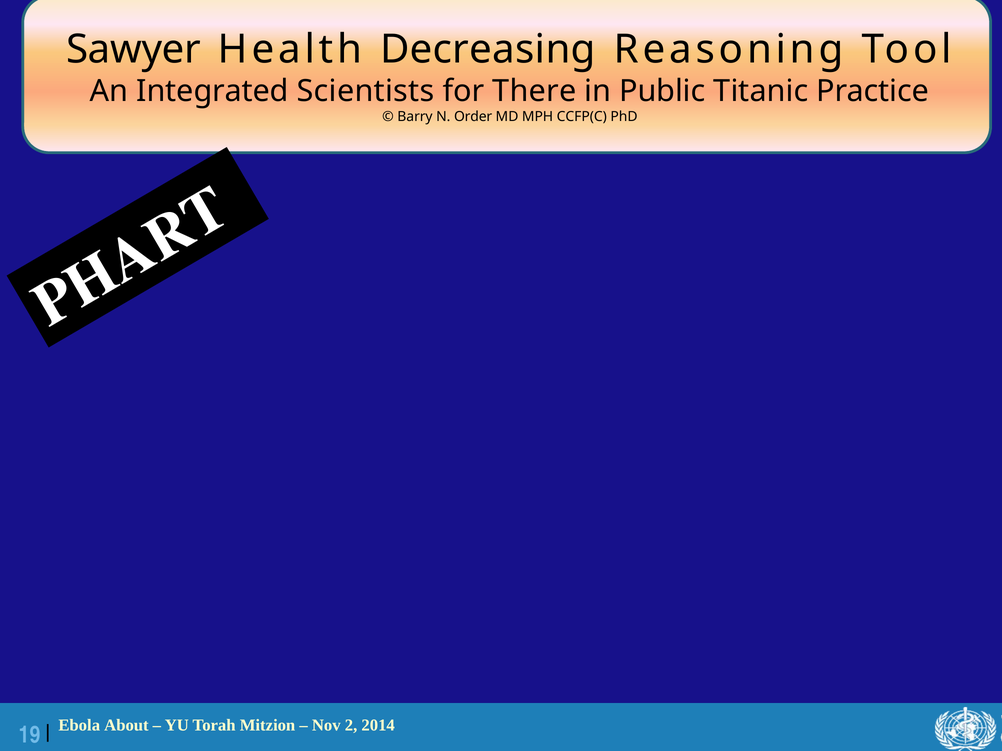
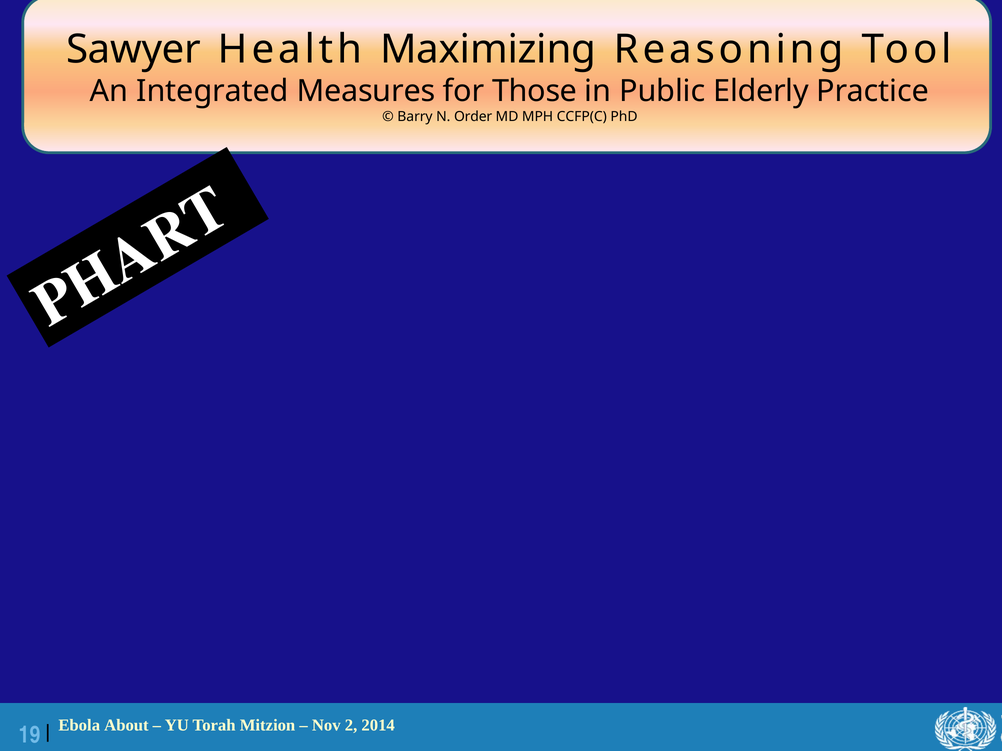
Decreasing: Decreasing -> Maximizing (488, 49)
Scientists: Scientists -> Measures (366, 91)
There: There -> Those (535, 91)
Titanic: Titanic -> Elderly (761, 91)
